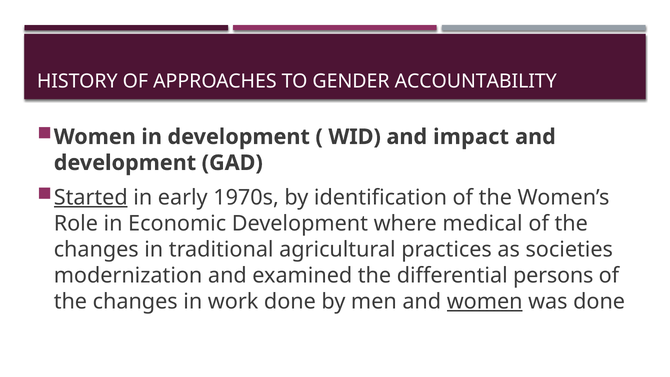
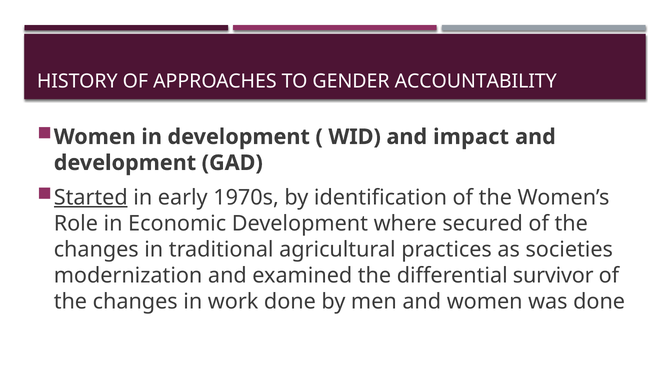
medical: medical -> secured (483, 223)
persons: persons -> survivor (553, 275)
women underline: present -> none (485, 301)
